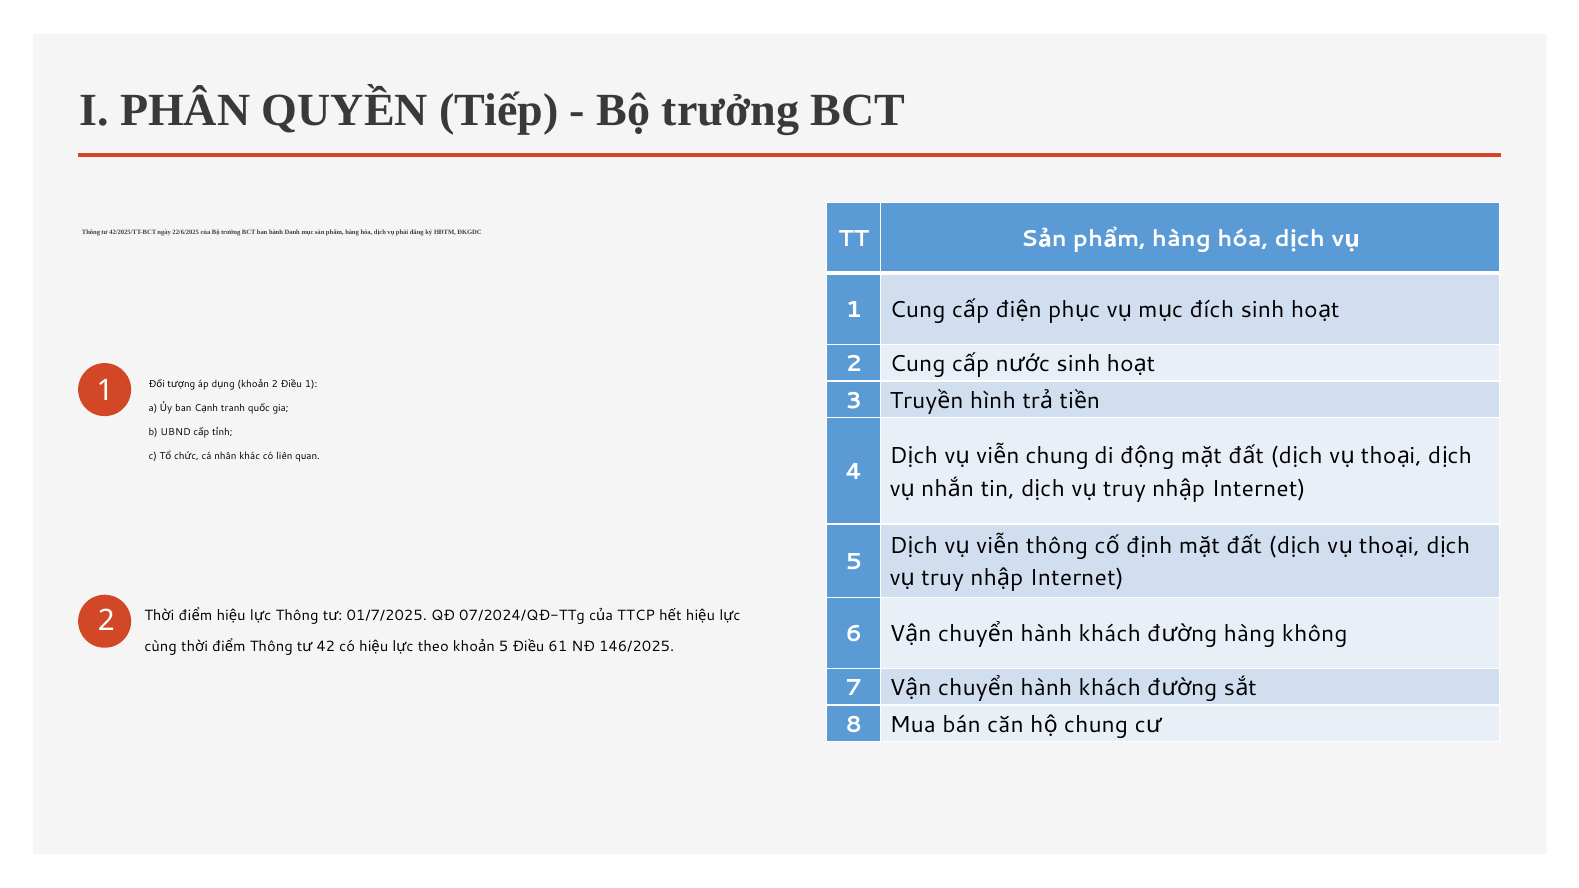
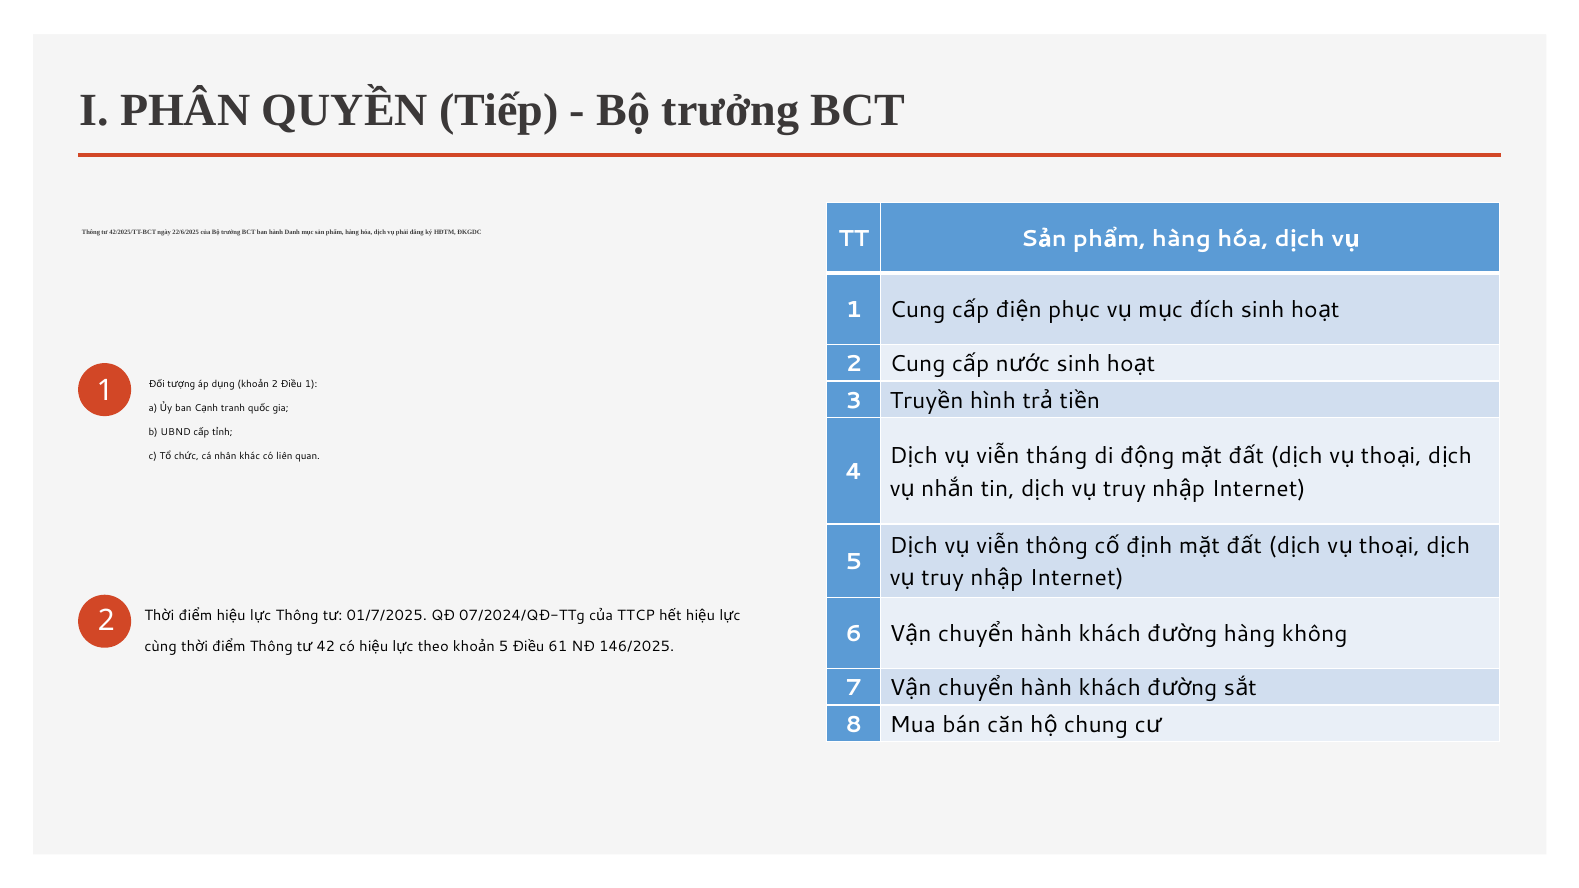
chung: chung -> tháng (1057, 456)
